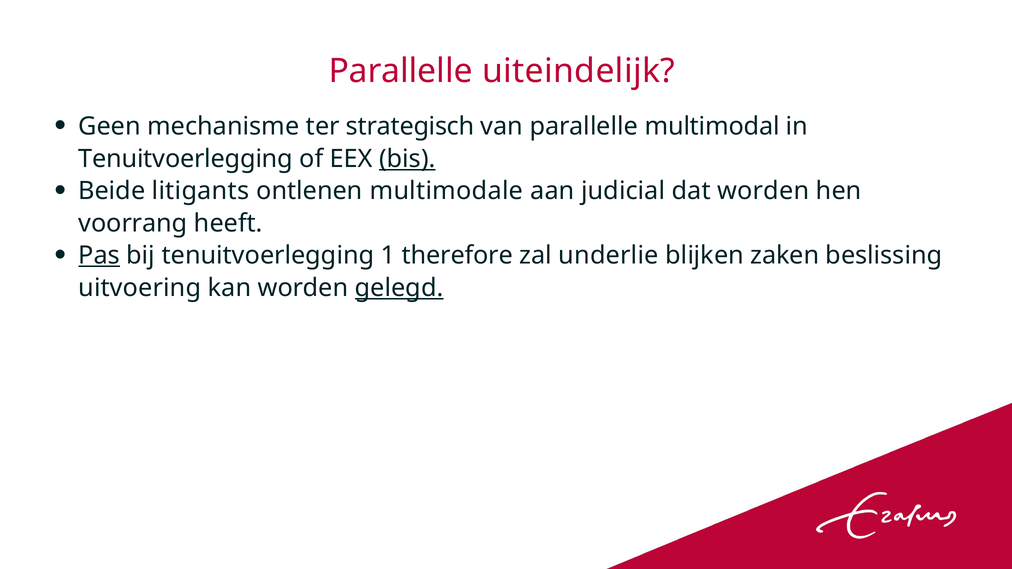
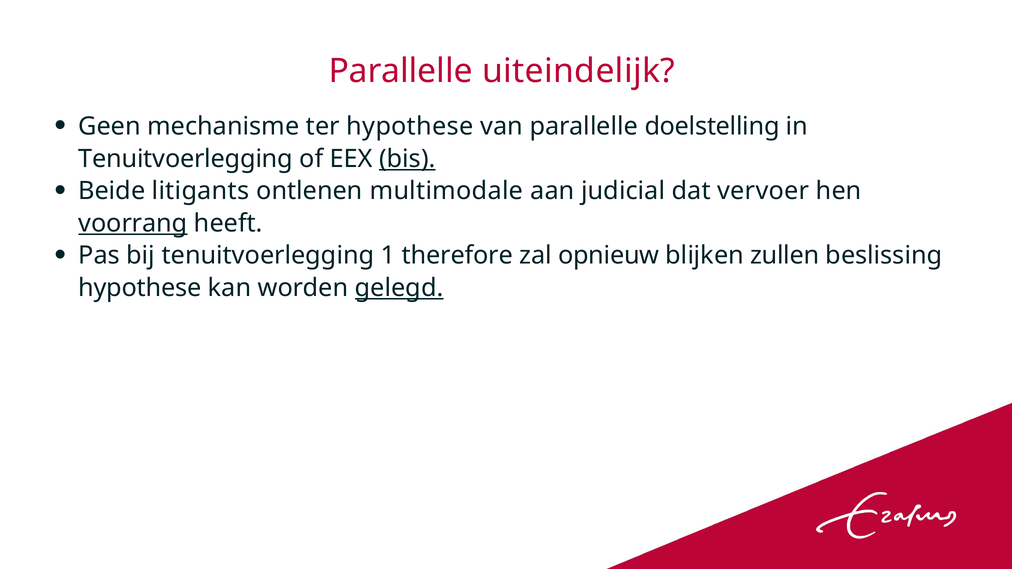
ter strategisch: strategisch -> hypothese (410, 126)
multimodal: multimodal -> doelstelling (712, 126)
dat worden: worden -> vervoer (763, 191)
voorrang underline: none -> present (133, 223)
Pas underline: present -> none (99, 256)
underlie: underlie -> opnieuw (609, 256)
zaken: zaken -> zullen (785, 256)
uitvoering: uitvoering -> hypothese (140, 288)
